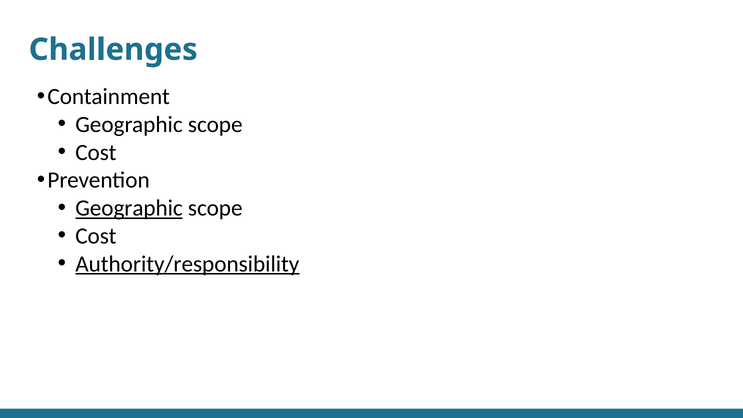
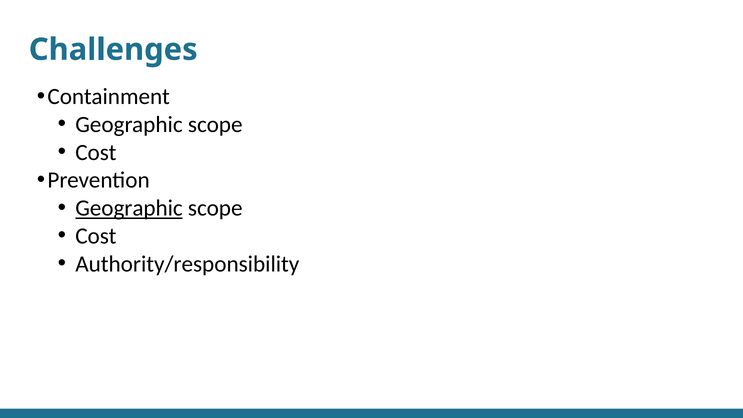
Authority/responsibility underline: present -> none (187, 264)
